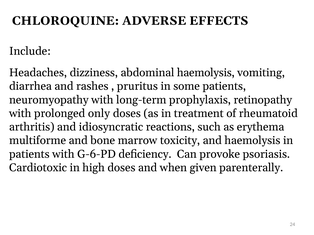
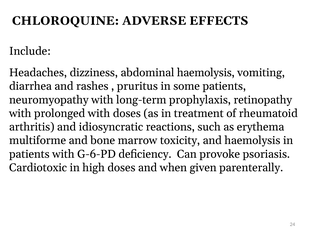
prolonged only: only -> with (99, 114)
